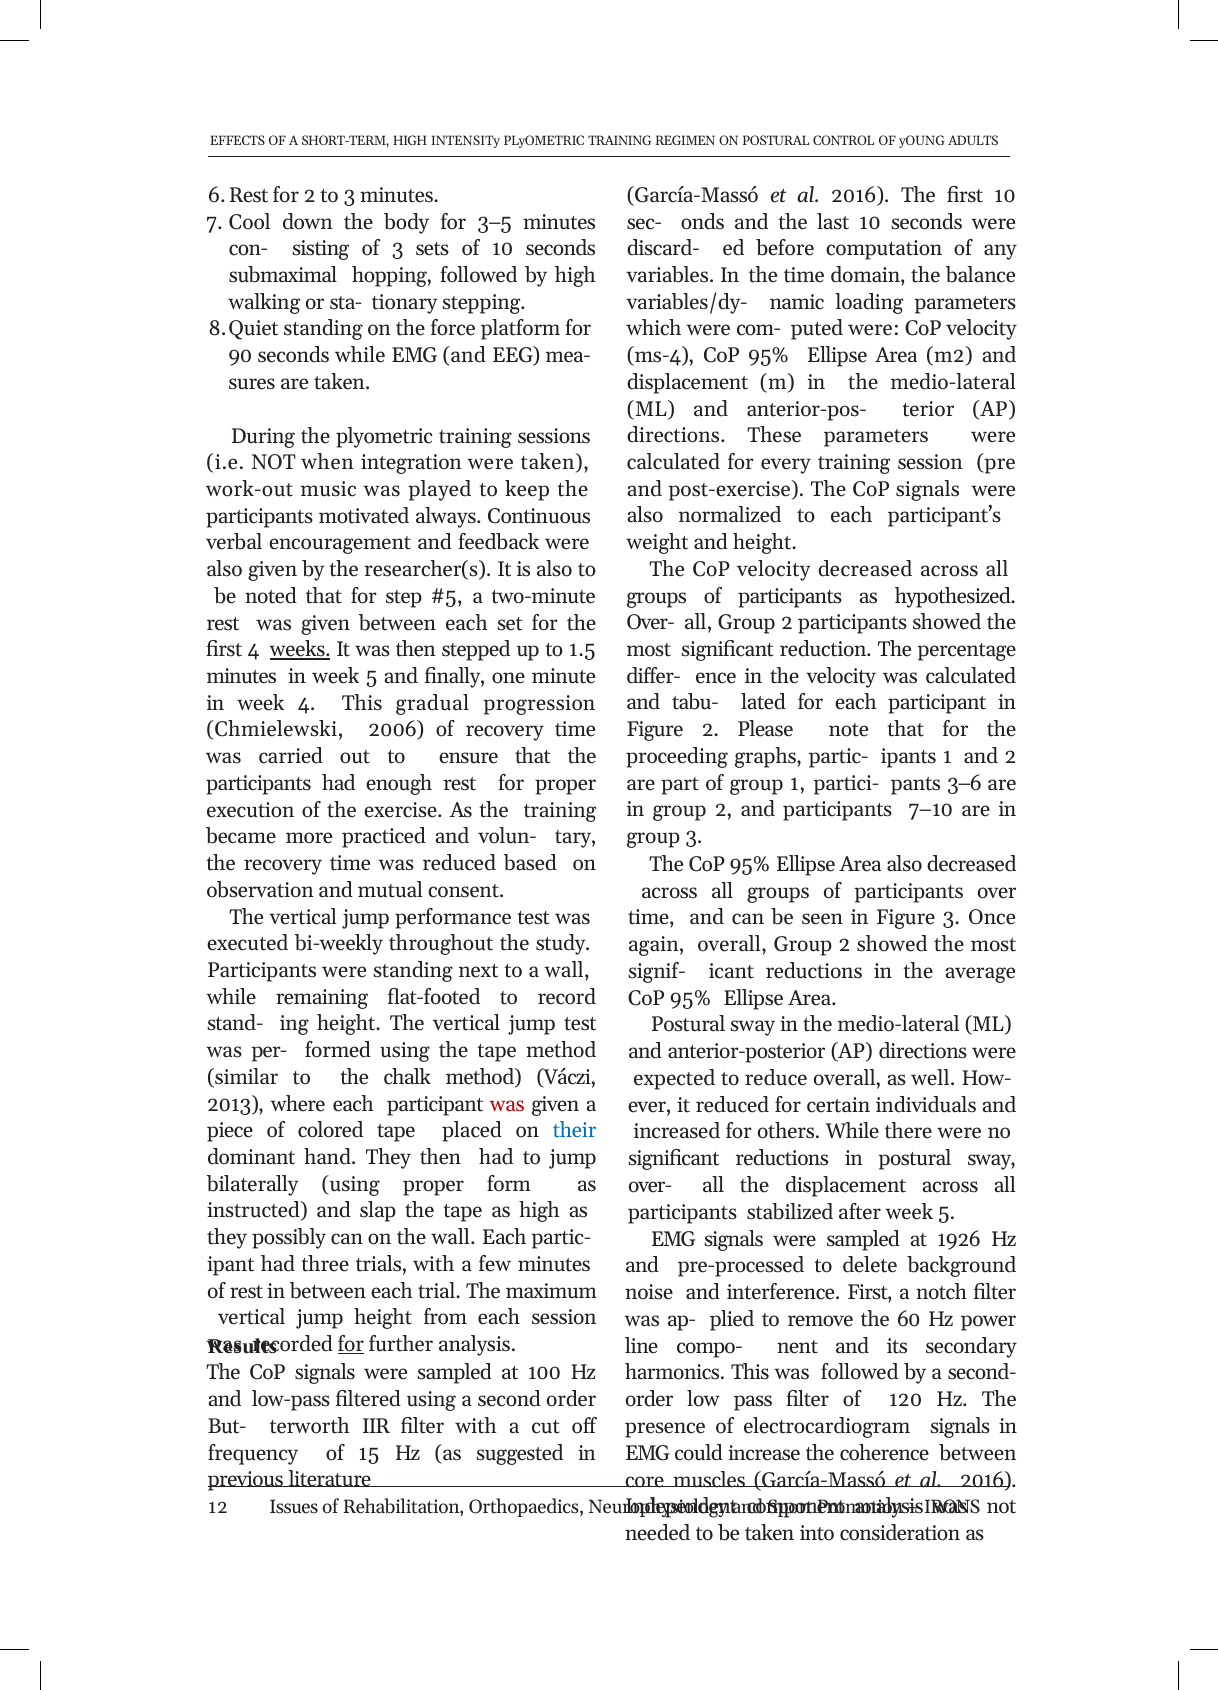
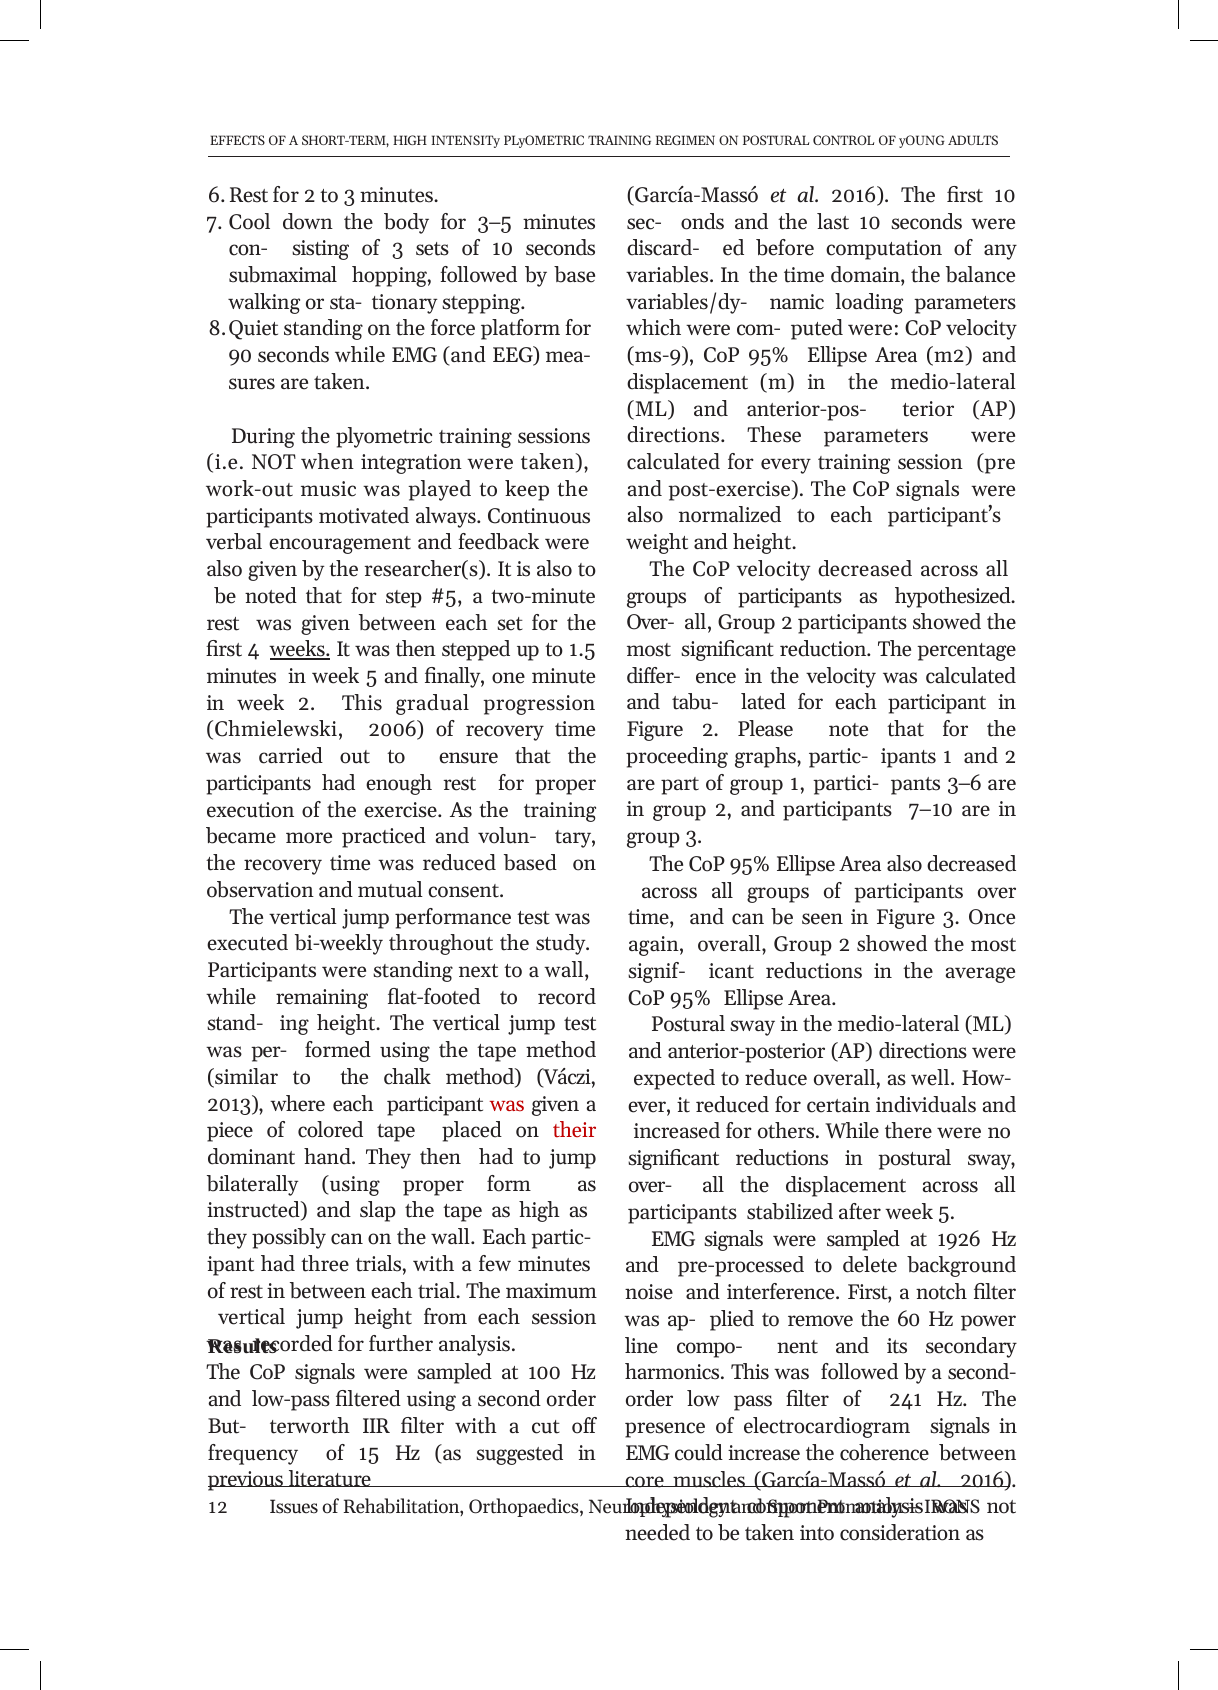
by high: high -> base (575, 276)
ms-4: ms-4 -> ms-9 (661, 356)
week 4: 4 -> 2 (307, 703)
their colour: blue -> red (575, 1131)
for underline: present -> none (351, 1345)
120: 120 -> 241 (906, 1400)
